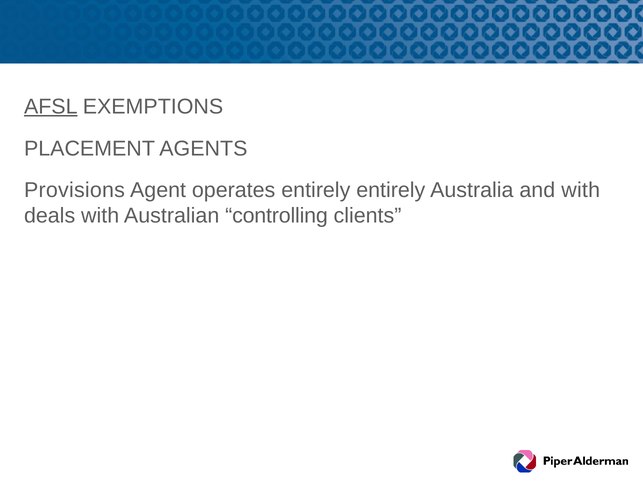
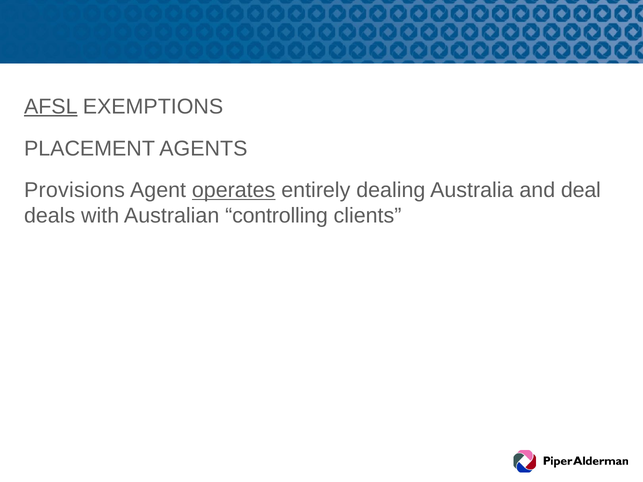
operates underline: none -> present (234, 190)
entirely entirely: entirely -> dealing (391, 190)
and with: with -> deal (581, 190)
